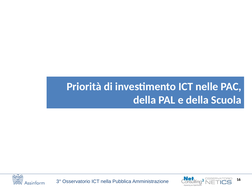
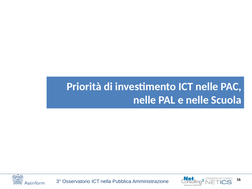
della: della -> nelle (145, 100)
e della: della -> nelle (197, 100)
